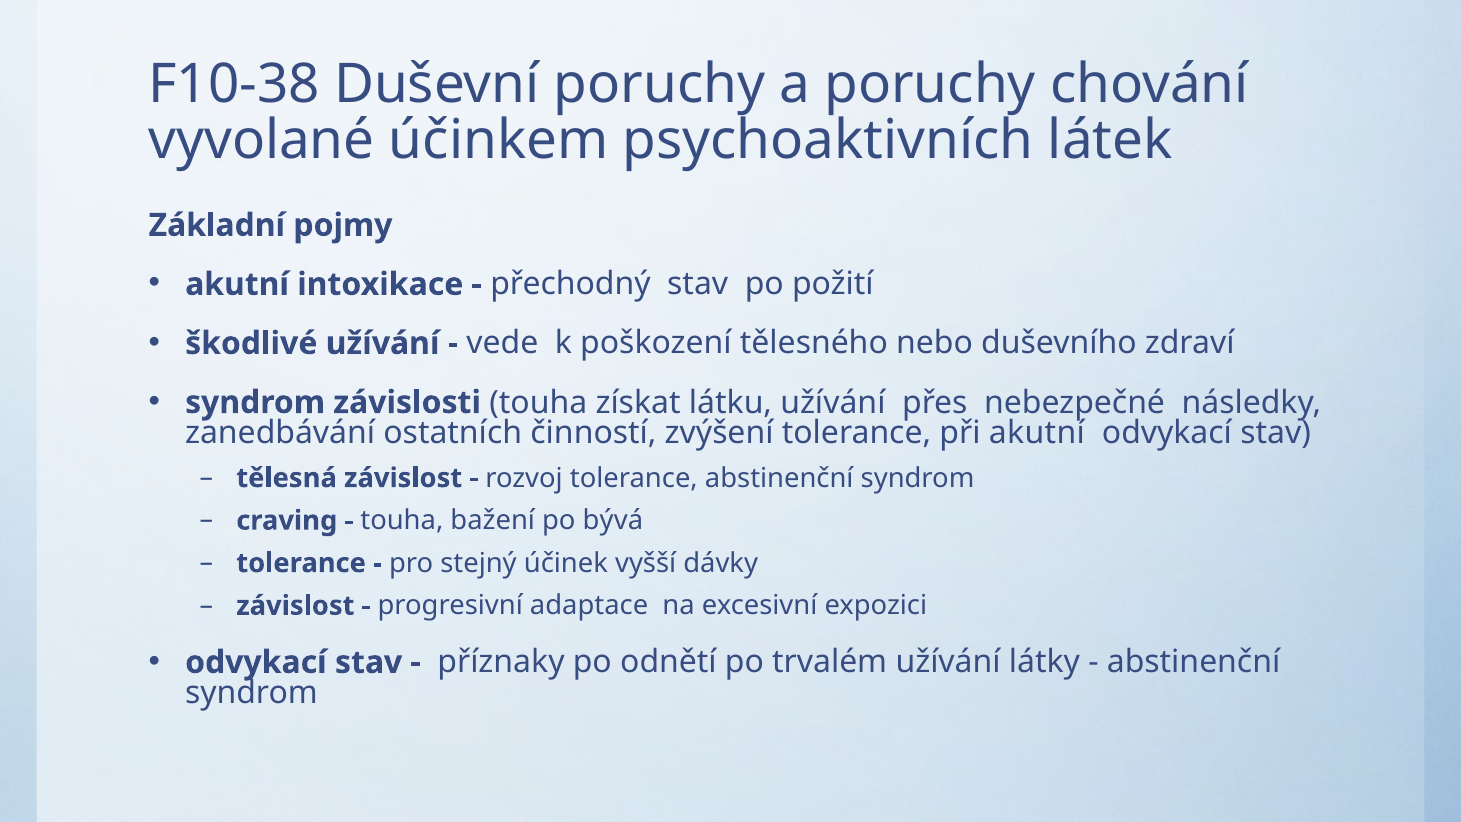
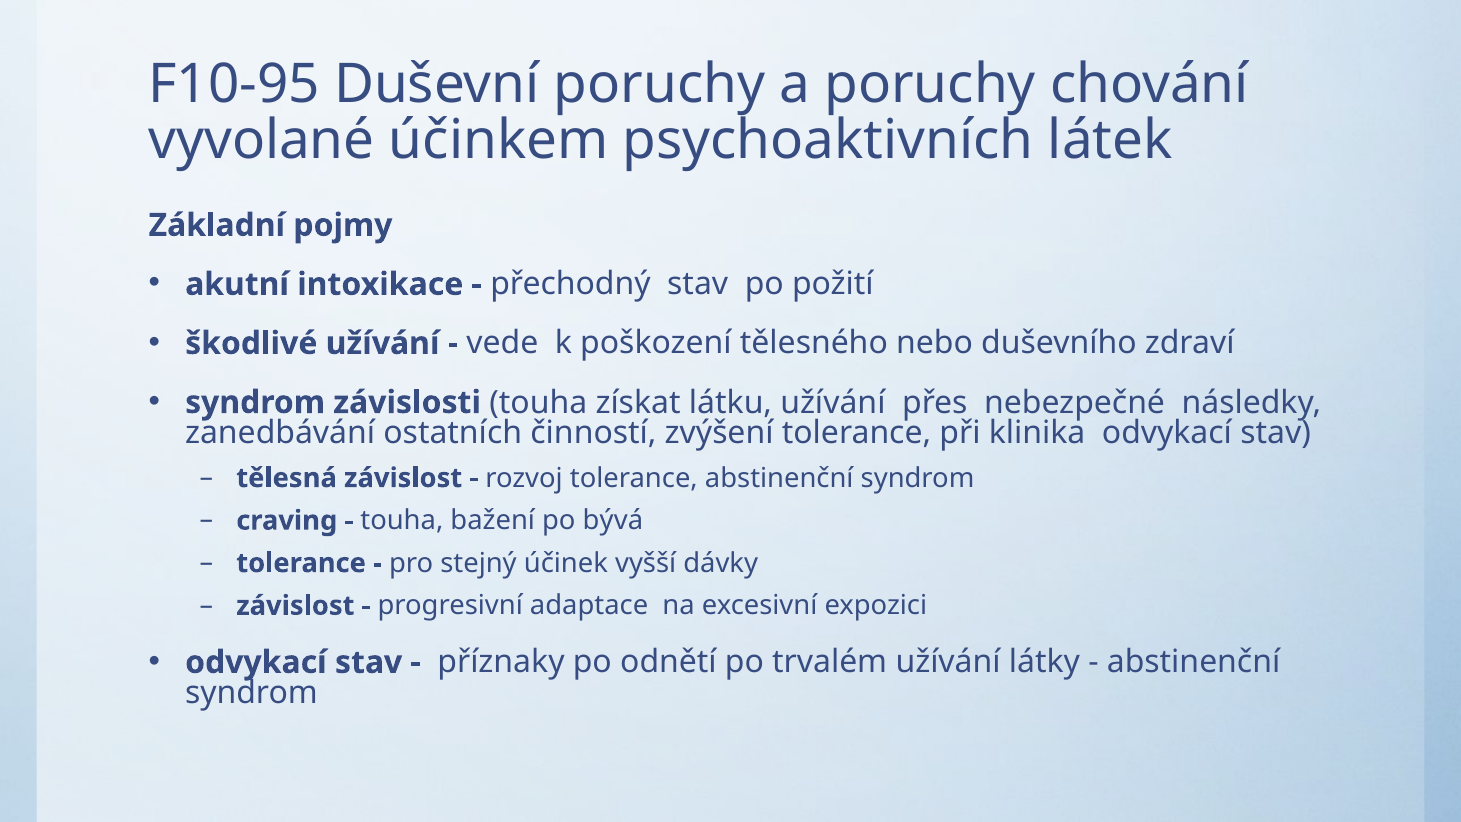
F10-38: F10-38 -> F10-95 (234, 84)
při akutní: akutní -> klinika (1037, 433)
